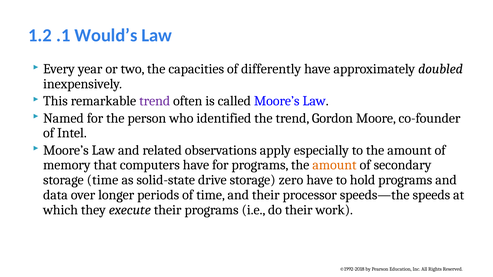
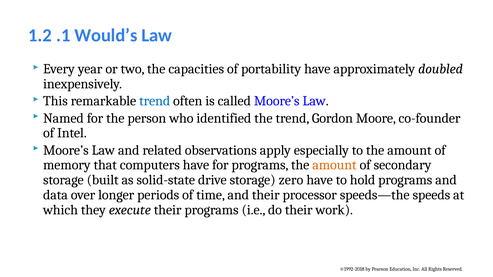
differently: differently -> portability (271, 69)
trend colour: purple -> blue (155, 101)
storage time: time -> built (103, 180)
